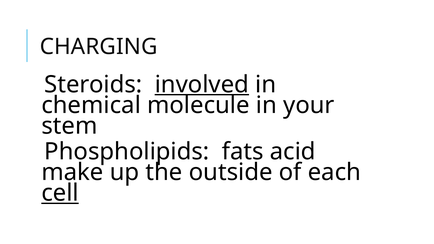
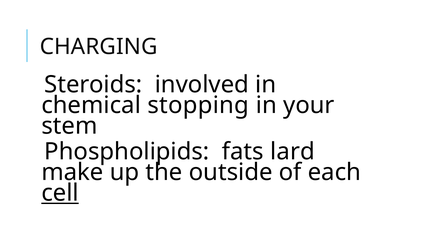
involved underline: present -> none (202, 84)
molecule: molecule -> stopping (198, 105)
acid: acid -> lard (293, 152)
